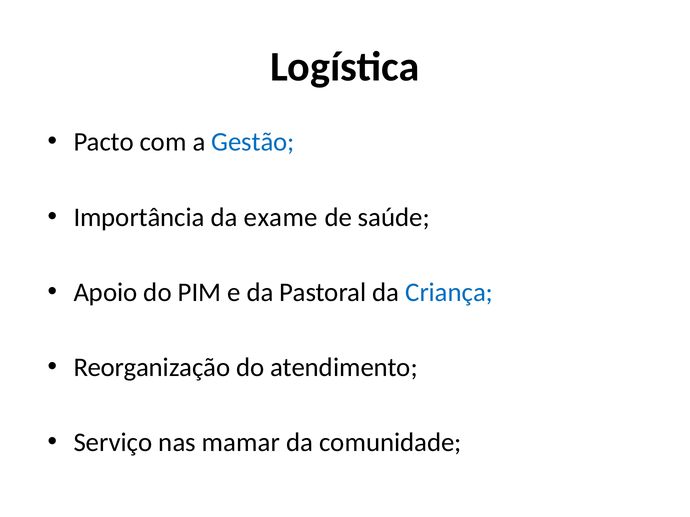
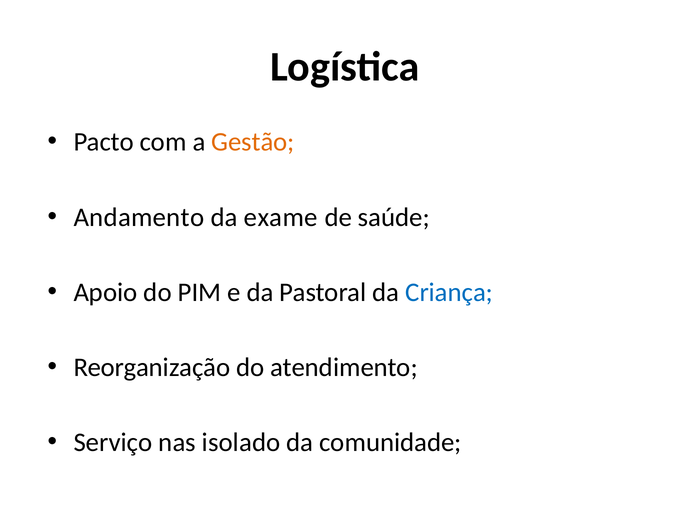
Gestão colour: blue -> orange (253, 142)
Importância: Importância -> Andamento (139, 217)
mamar: mamar -> isolado (241, 443)
